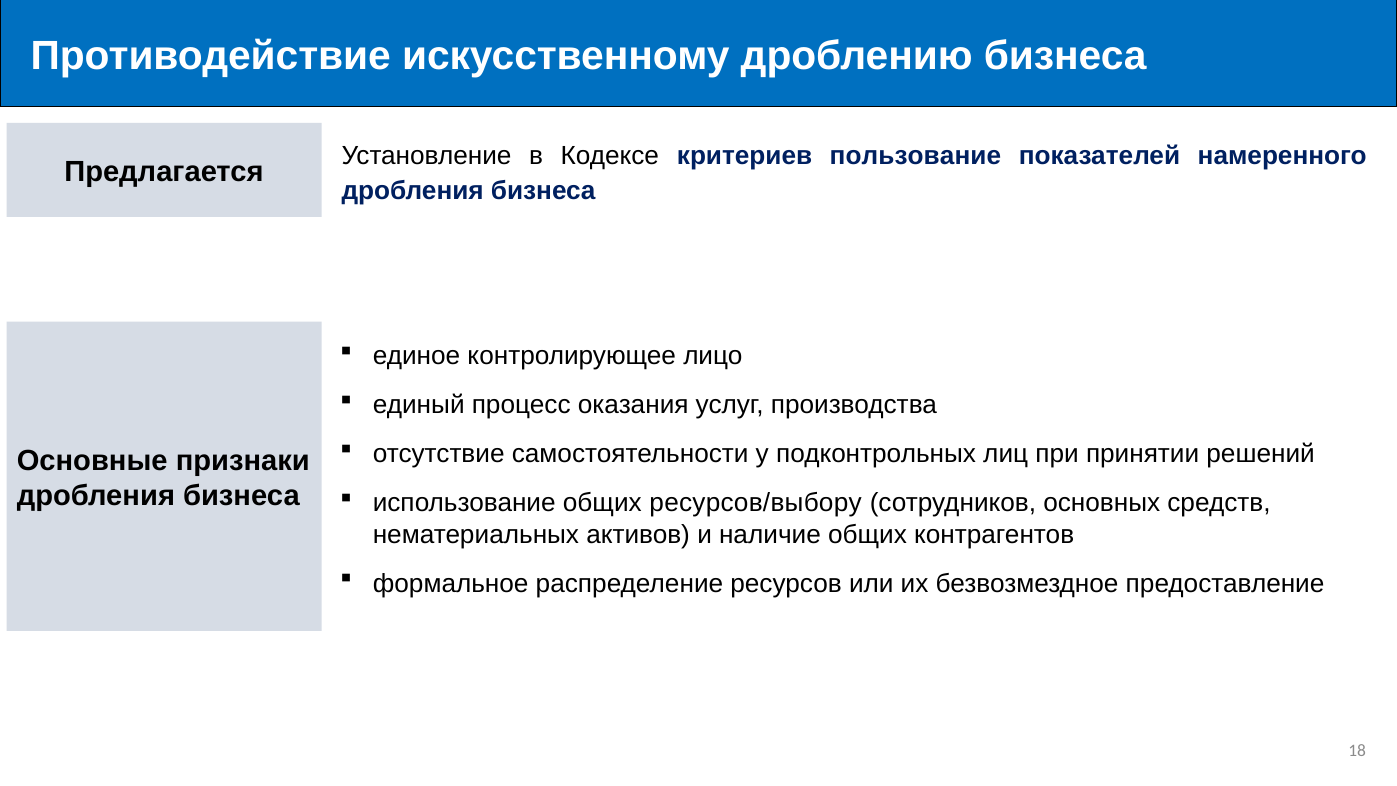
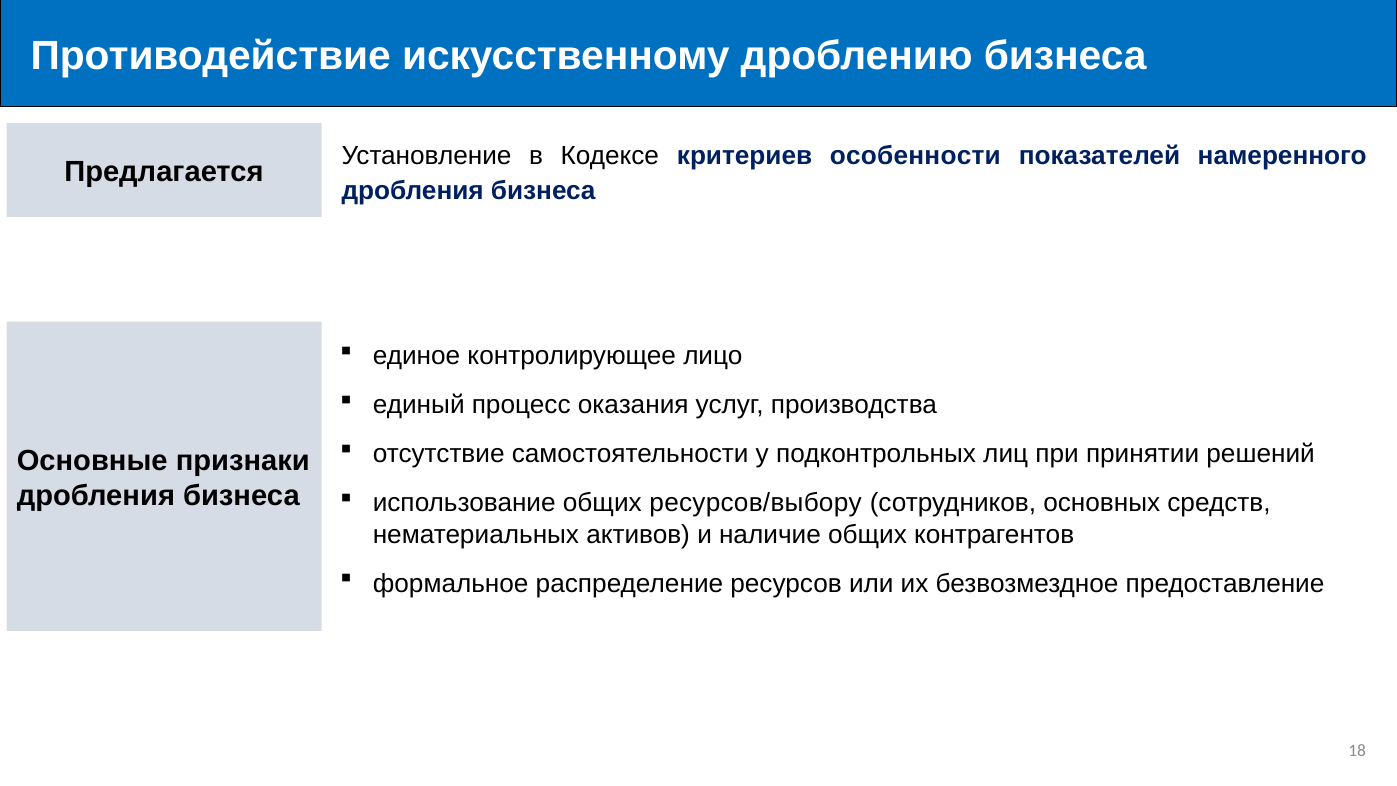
пользование: пользование -> особенности (915, 155)
